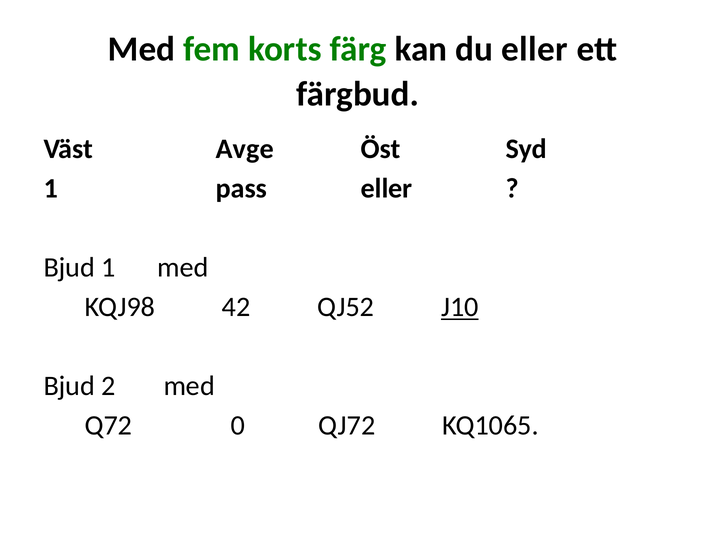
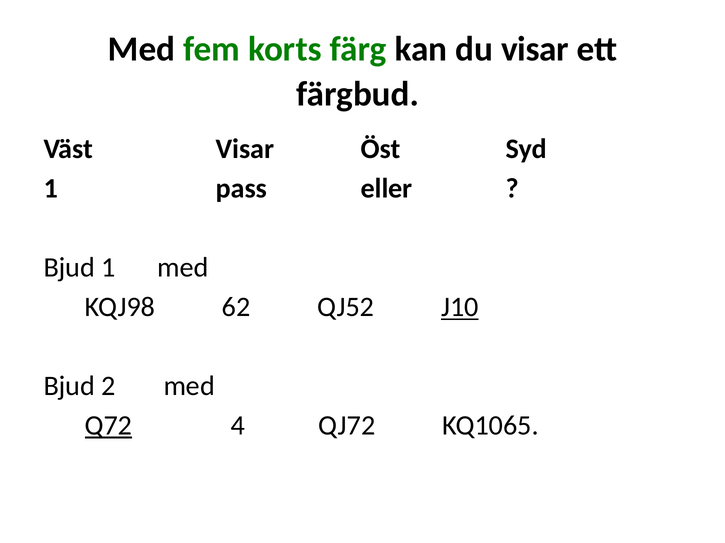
du eller: eller -> visar (535, 49)
Väst Avge: Avge -> Visar (245, 149)
42: 42 -> 62 (236, 307)
Q72 underline: none -> present (109, 426)
0: 0 -> 4 (238, 426)
